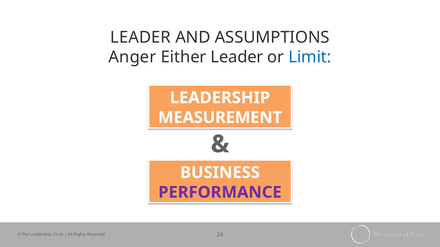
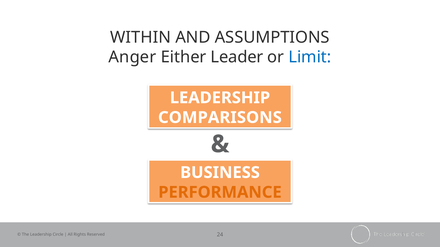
LEADER: LEADER -> WITHIN (141, 37)
MEASUREMENT: MEASUREMENT -> COMPARISONS (220, 118)
PERFORMANCE colour: purple -> orange (220, 193)
